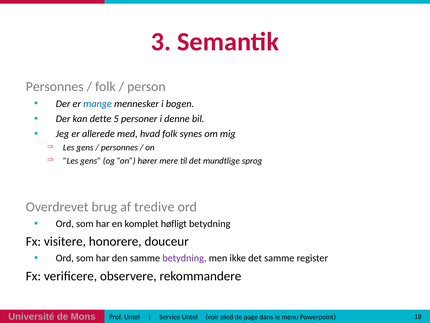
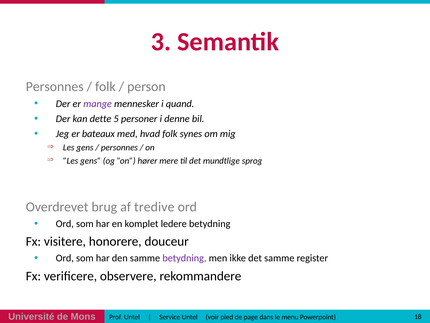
mange colour: blue -> purple (98, 104)
bogen: bogen -> quand (180, 104)
allerede: allerede -> bateaux (98, 134)
høfligt: høfligt -> ledere (174, 223)
